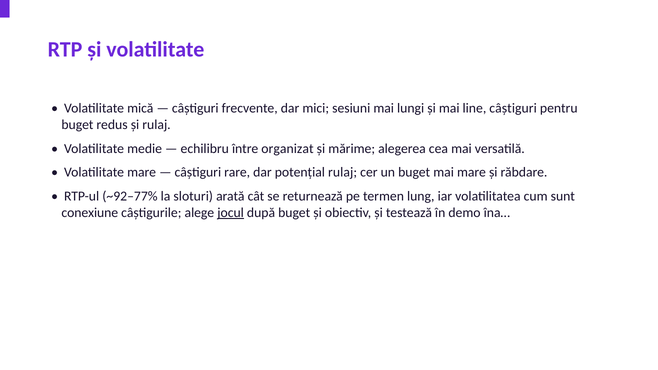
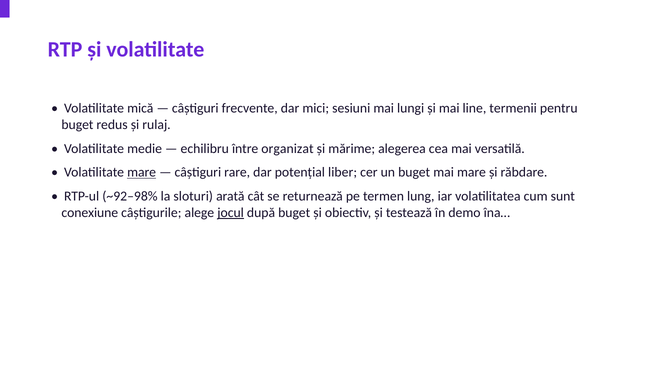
line câștiguri: câștiguri -> termenii (513, 108)
mare underline: none -> present (142, 172)
potențial rulaj: rulaj -> liber (343, 172)
~92–77%: ~92–77% -> ~92–98% (130, 196)
